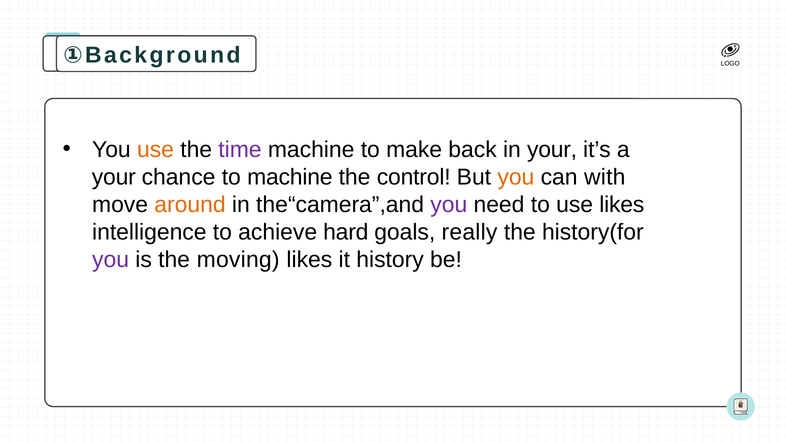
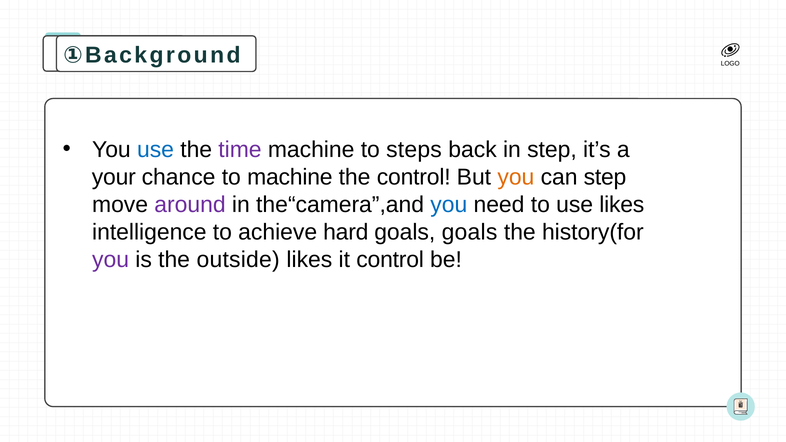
use colour: orange -> blue (155, 150)
make: make -> steps (414, 150)
in your: your -> step (552, 150)
can with: with -> step (605, 177)
around colour: orange -> purple (190, 205)
you colour: purple -> blue (449, 205)
goals really: really -> goals (469, 232)
moving: moving -> outside (238, 260)
it history: history -> control (390, 260)
